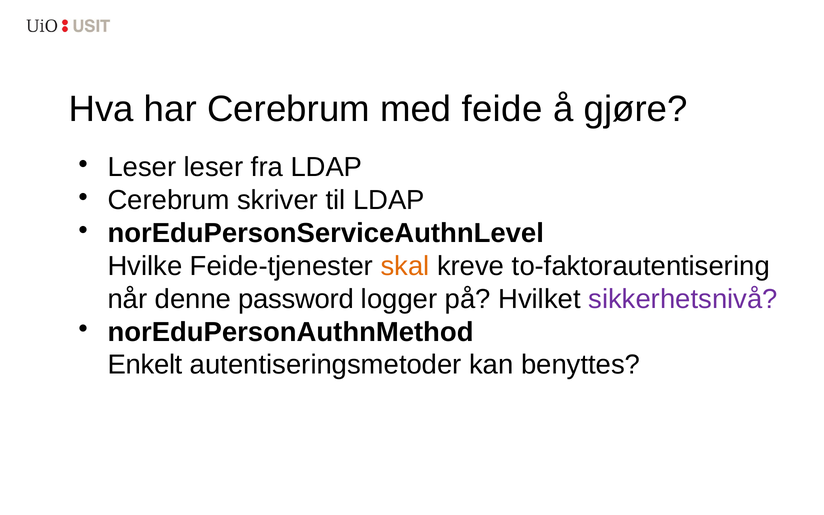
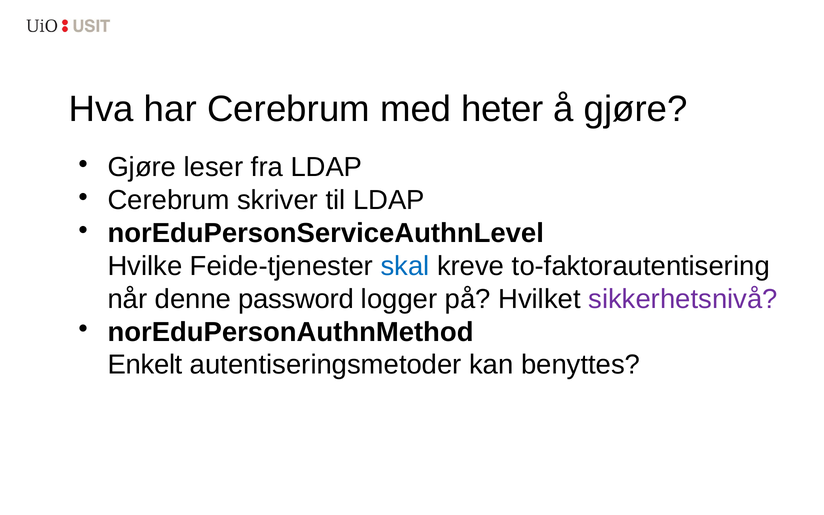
feide: feide -> heter (502, 109)
Leser: Leser -> Gjøre (142, 167)
skal colour: orange -> blue (405, 266)
